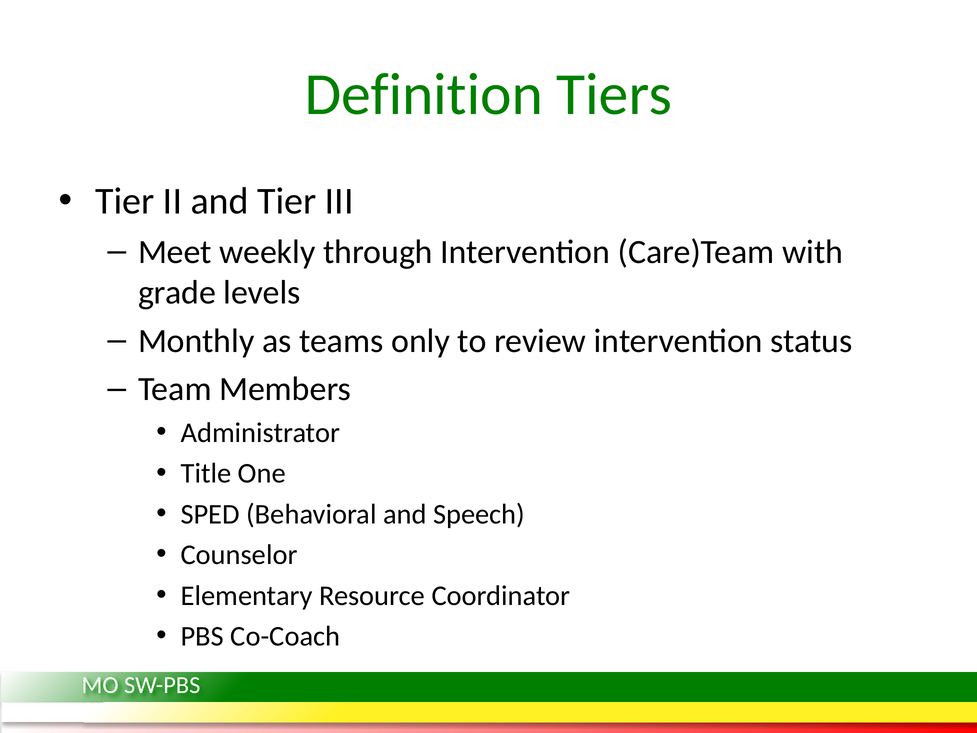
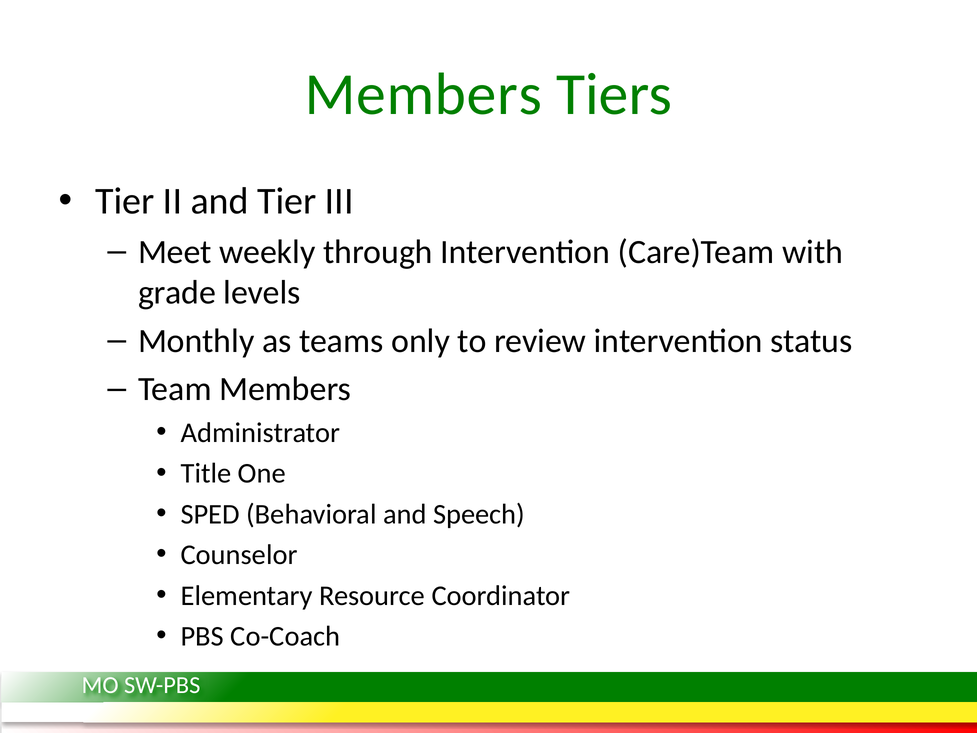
Definition: Definition -> Members (423, 95)
